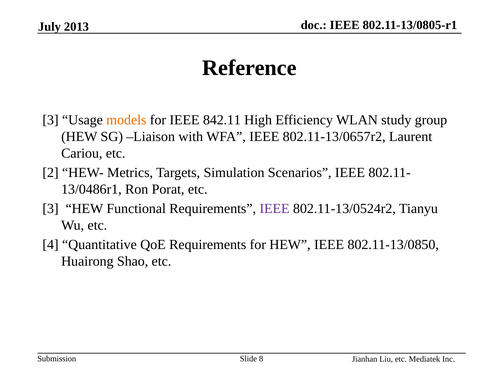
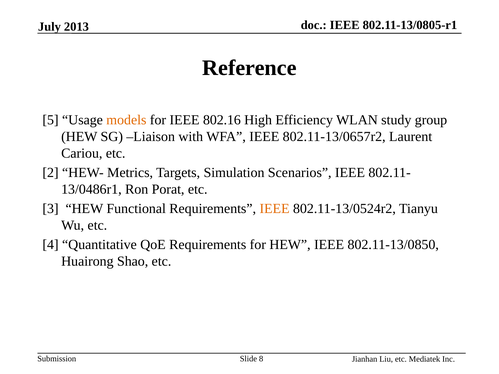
3: 3 -> 5 (51, 120)
842.11: 842.11 -> 802.16 (222, 120)
IEEE colour: purple -> orange (275, 209)
